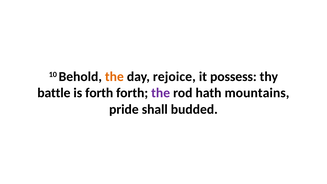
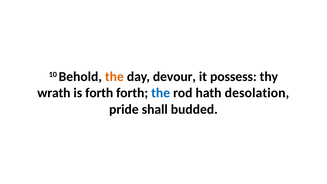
rejoice: rejoice -> devour (174, 77)
battle: battle -> wrath (54, 93)
the colour: purple -> blue (161, 93)
mountains: mountains -> desolation (257, 93)
